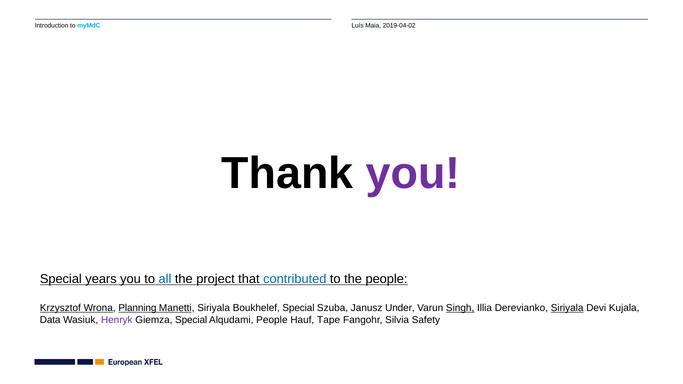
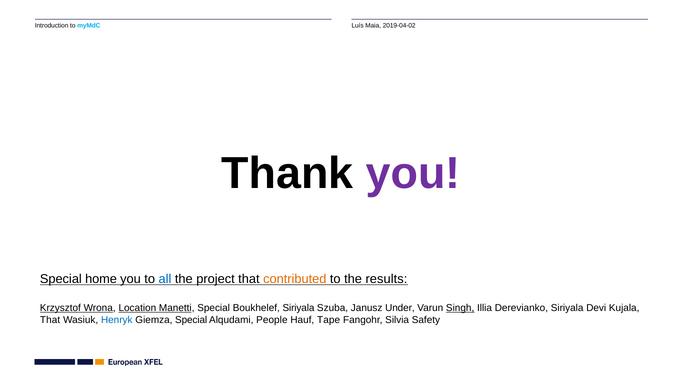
years: years -> home (101, 279)
contributed colour: blue -> orange (295, 279)
the people: people -> results (386, 279)
Planning: Planning -> Location (137, 308)
Manetti Siriyala: Siriyala -> Special (214, 308)
Boukhelef Special: Special -> Siriyala (298, 308)
Siriyala underline: present -> none (567, 308)
Data: Data -> That (50, 320)
Henryk colour: purple -> blue (117, 320)
